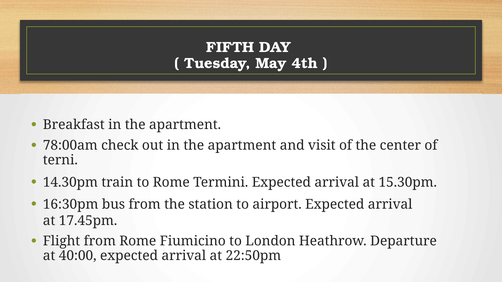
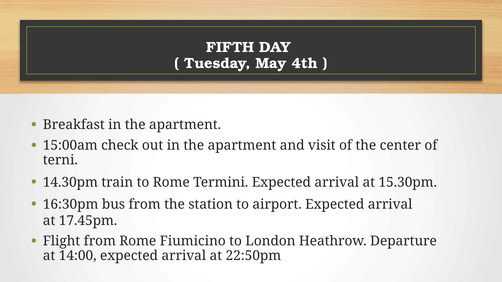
78:00am: 78:00am -> 15:00am (70, 146)
40:00: 40:00 -> 14:00 (78, 256)
